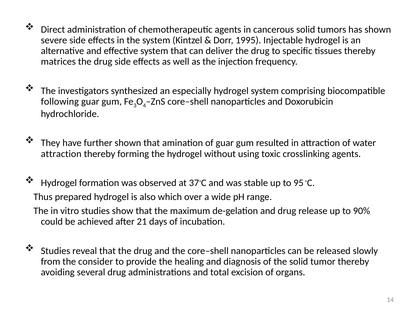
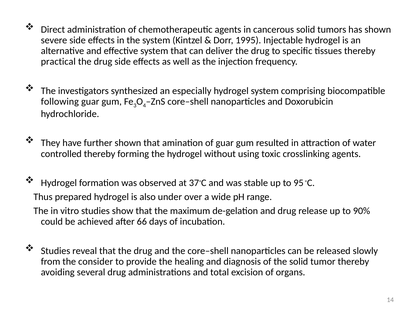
matrices: matrices -> practical (58, 62)
attraction: attraction -> controlled (61, 154)
which: which -> under (170, 197)
21: 21 -> 66 (142, 222)
